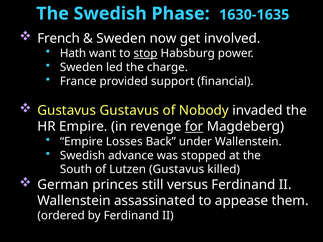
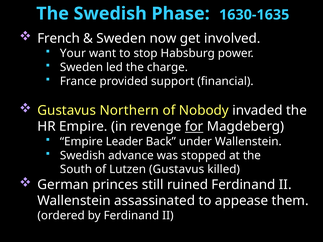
Hath: Hath -> Your (73, 53)
stop underline: present -> none (146, 53)
Gustavus Gustavus: Gustavus -> Northern (129, 111)
Losses: Losses -> Leader (124, 142)
versus: versus -> ruined (188, 185)
